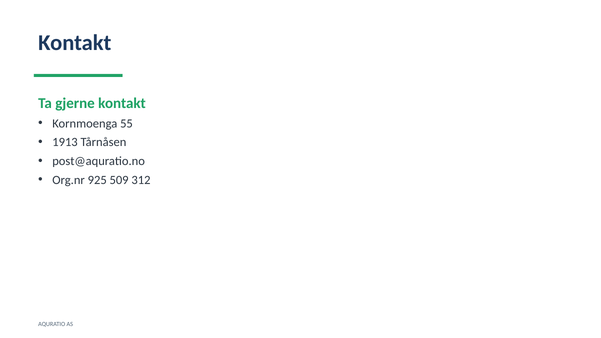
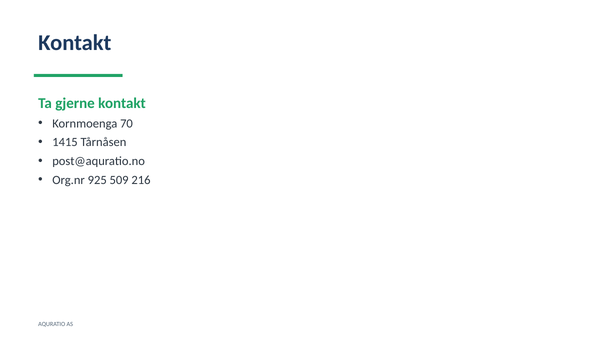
55: 55 -> 70 (126, 124)
1913: 1913 -> 1415 (65, 142)
312: 312 -> 216 (141, 180)
